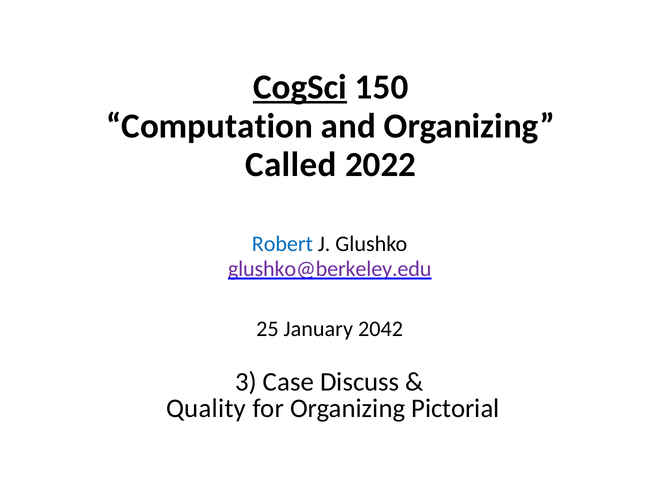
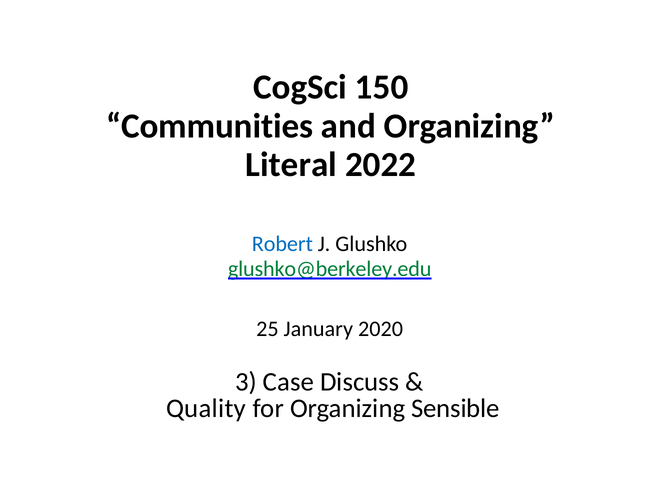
CogSci underline: present -> none (300, 87)
Computation: Computation -> Communities (210, 126)
Called: Called -> Literal (291, 165)
glushko@berkeley.edu colour: purple -> green (330, 269)
2042: 2042 -> 2020 (381, 329)
Pictorial: Pictorial -> Sensible (455, 408)
